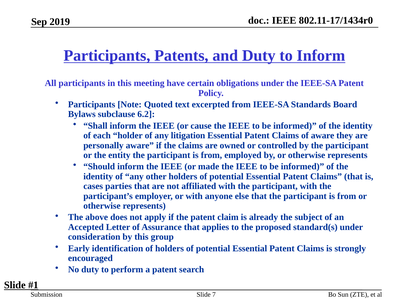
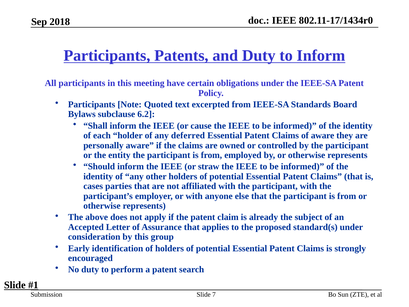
2019: 2019 -> 2018 (60, 22)
litigation: litigation -> deferred (188, 135)
made: made -> straw (209, 166)
